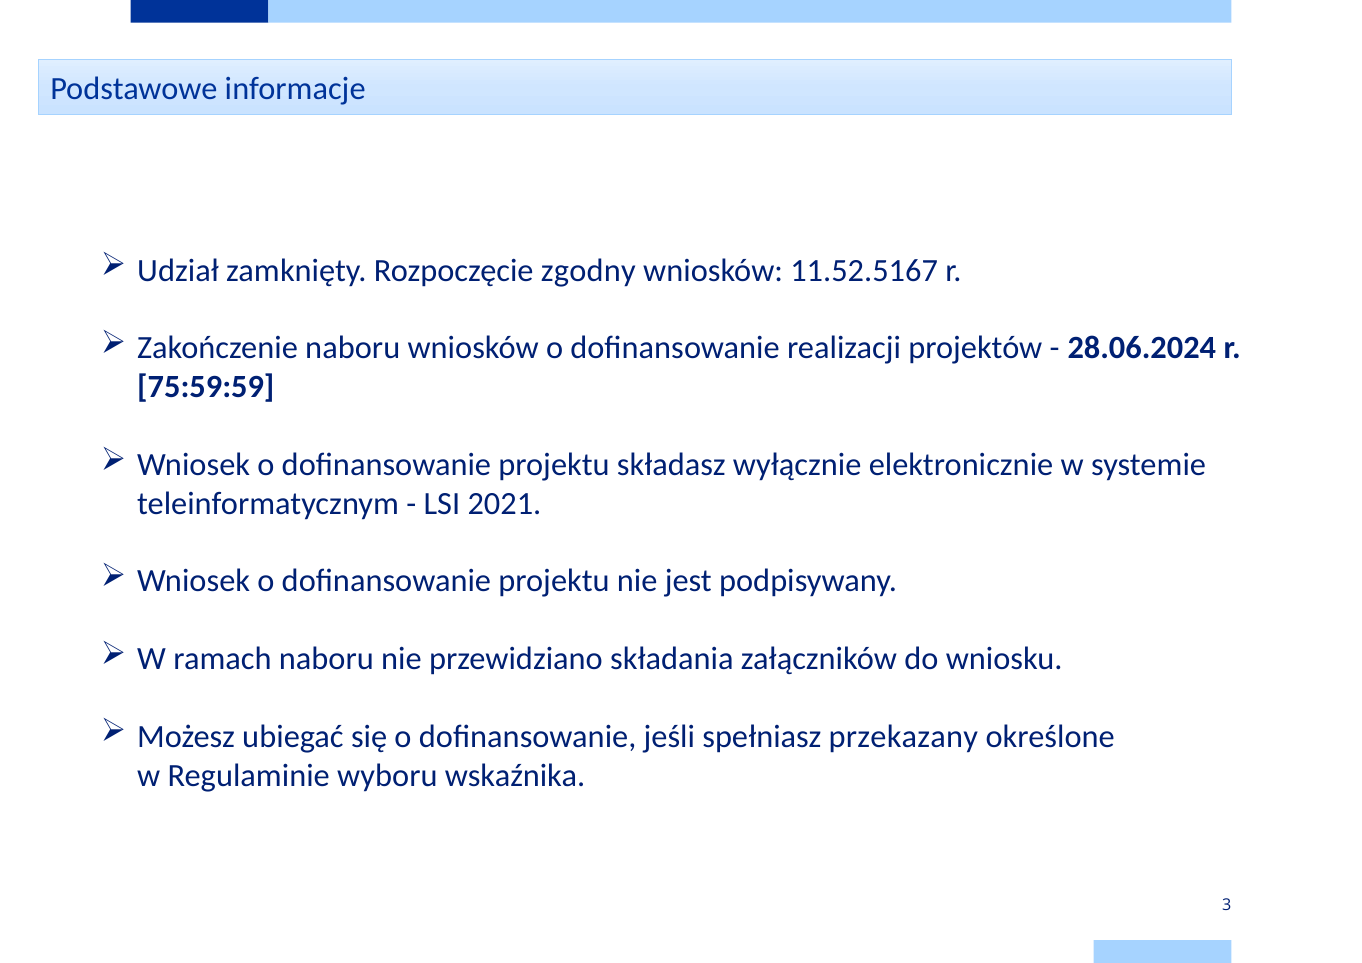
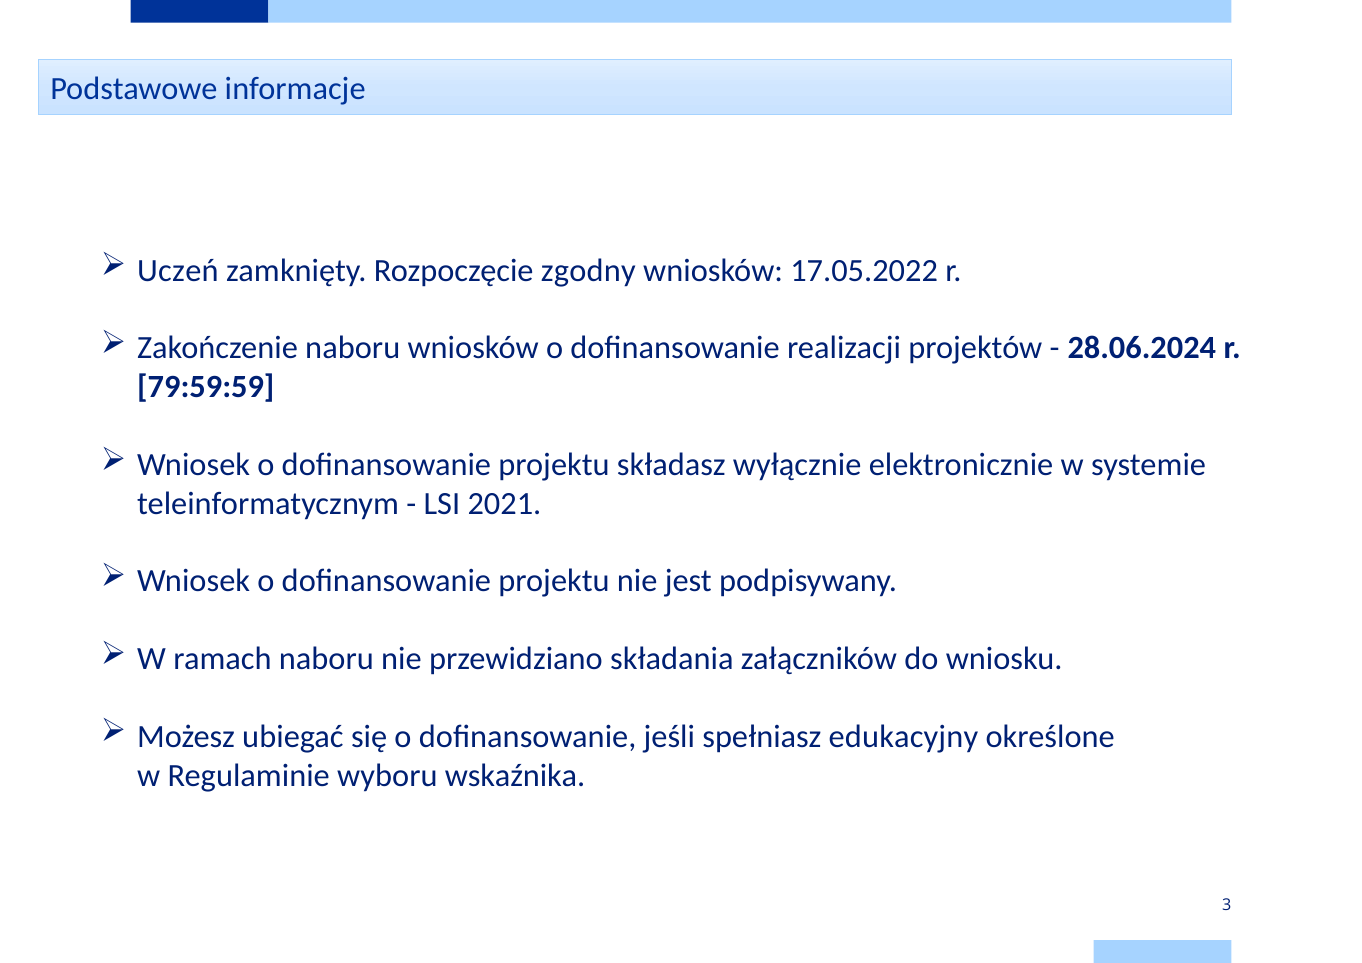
Udział: Udział -> Uczeń (178, 270)
11.52.5167: 11.52.5167 -> 17.05.2022 (864, 270)
75:59:59: 75:59:59 -> 79:59:59 (206, 387)
przekazany: przekazany -> edukacyjny (903, 737)
